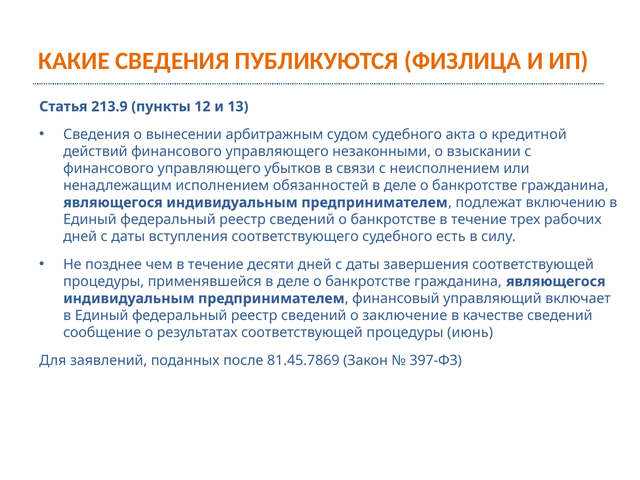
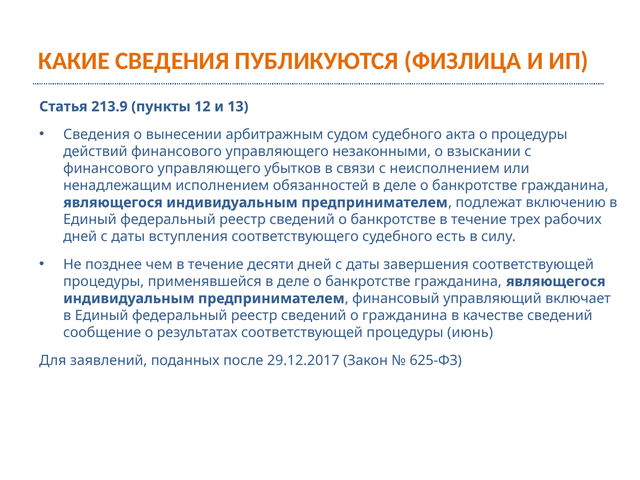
о кредитной: кредитной -> процедуры (529, 134)
о заключение: заключение -> гражданина (405, 316)
81.45.7869: 81.45.7869 -> 29.12.2017 (303, 360)
397-ФЗ: 397-ФЗ -> 625-ФЗ (436, 360)
